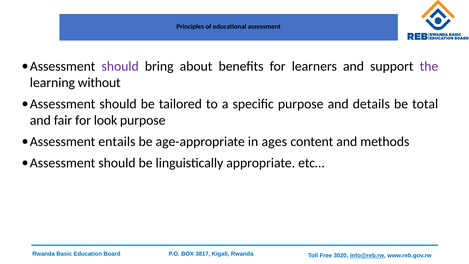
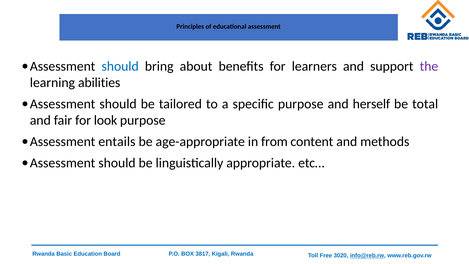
should colour: purple -> blue (120, 66)
without: without -> abilities (99, 83)
details: details -> herself (371, 104)
ages: ages -> from (274, 142)
